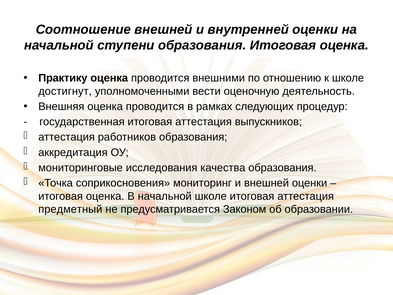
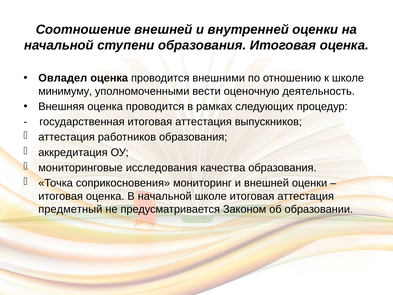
Практику: Практику -> Овладел (63, 78)
достигнут: достигнут -> минимуму (65, 91)
